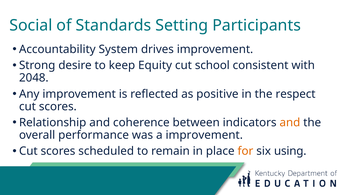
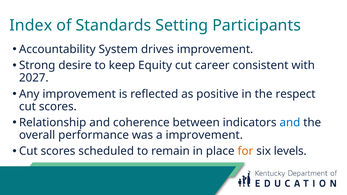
Social: Social -> Index (31, 25)
school: school -> career (212, 65)
2048: 2048 -> 2027 (34, 78)
and colour: orange -> blue (290, 123)
using: using -> levels (290, 151)
